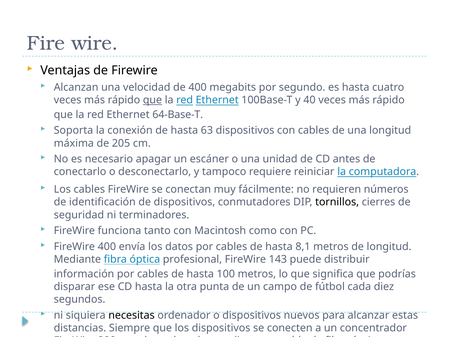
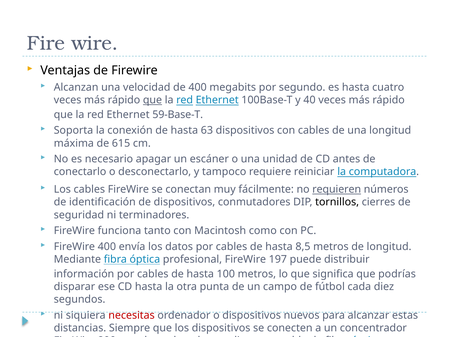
64-Base-T: 64-Base-T -> 59-Base-T (178, 115)
205: 205 -> 615 (121, 143)
requieren underline: none -> present (337, 189)
8,1: 8,1 -> 8,5 (303, 246)
143: 143 -> 197 (278, 259)
necesitas colour: black -> red (132, 315)
